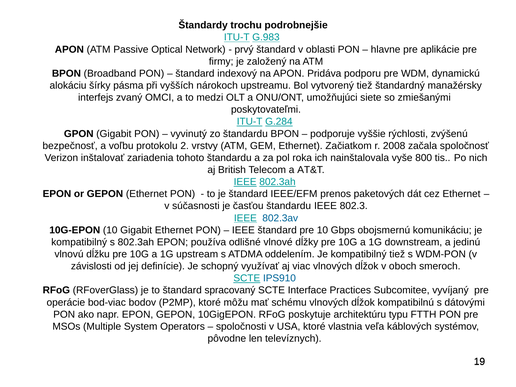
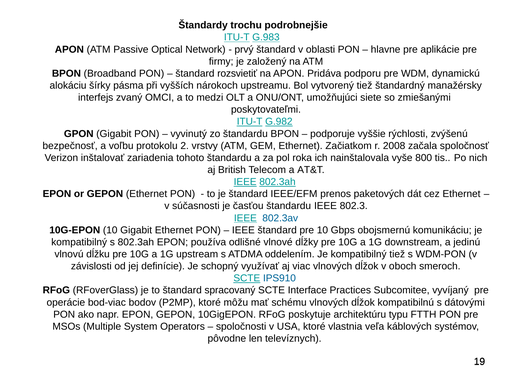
indexový: indexový -> rozsvietiť (237, 73)
G.284: G.284 -> G.982 (279, 122)
